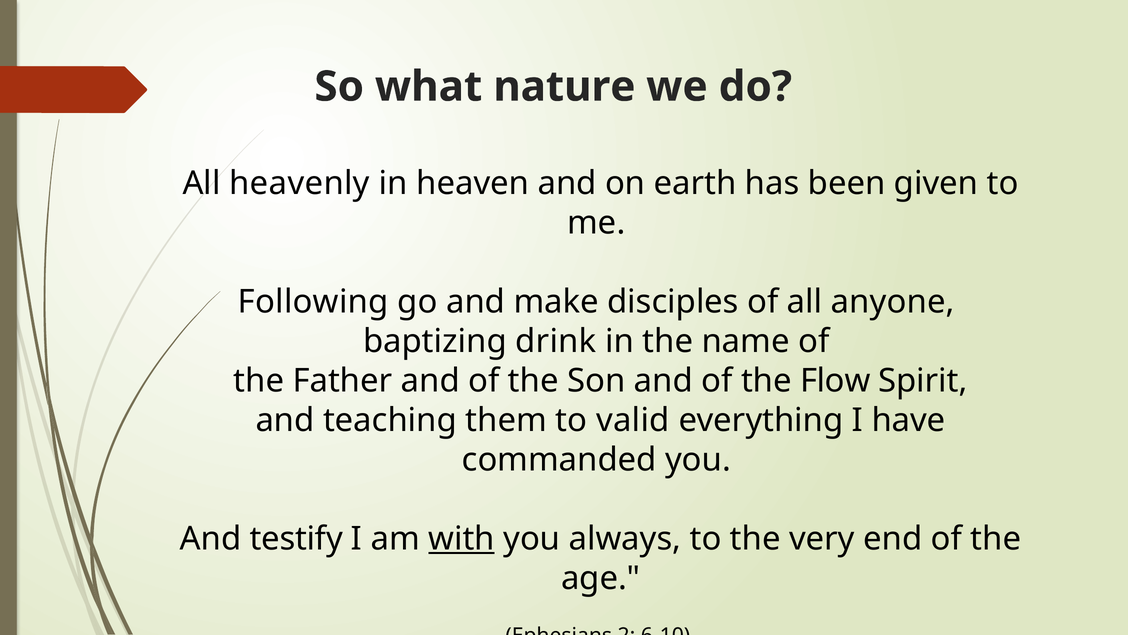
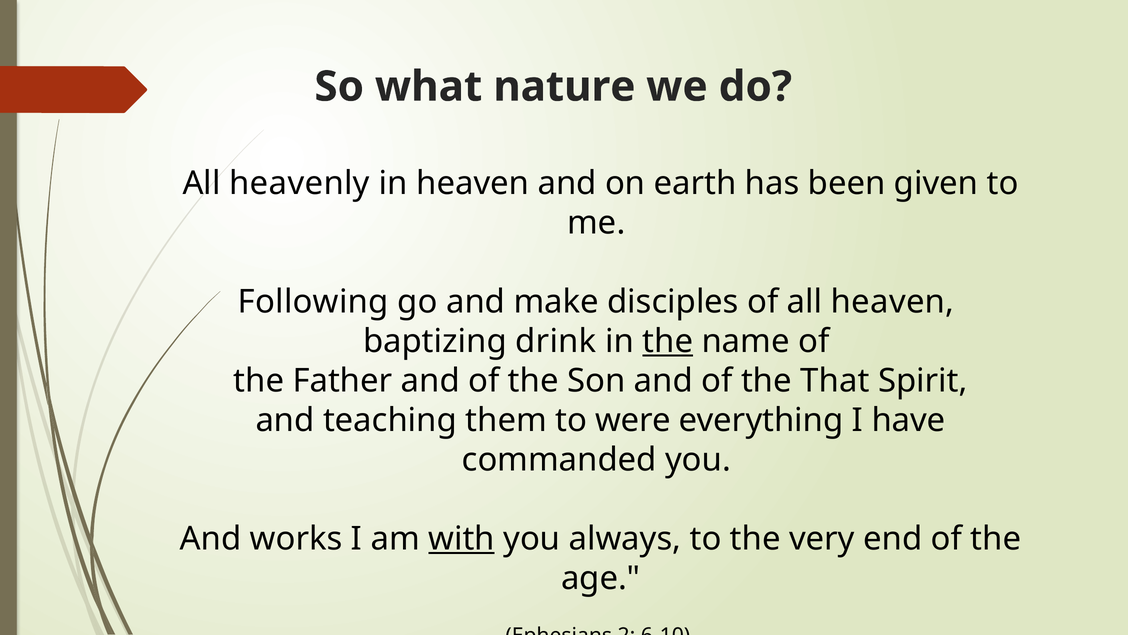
all anyone: anyone -> heaven (893, 302)
the underline: none -> present (668, 341)
Flow: Flow -> That (835, 381)
valid: valid -> were (633, 420)
testify: testify -> works (296, 539)
